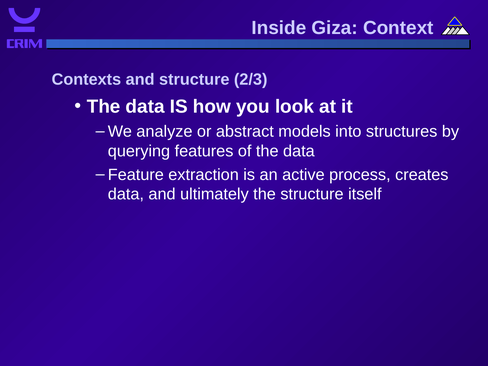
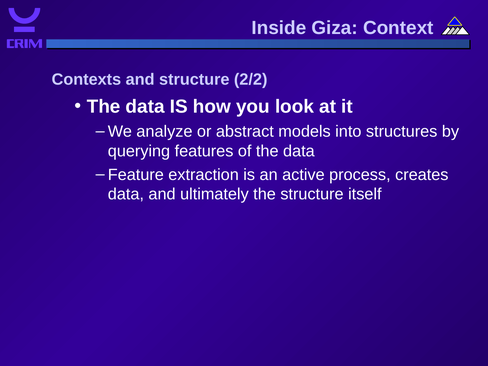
2/3: 2/3 -> 2/2 (251, 79)
